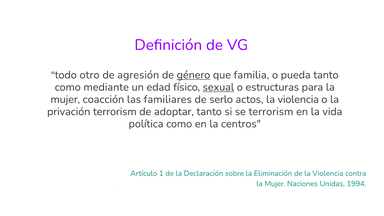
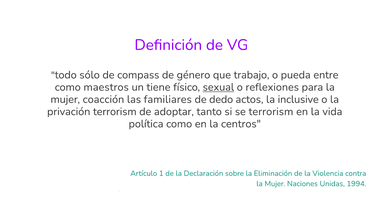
otro: otro -> sólo (90, 75)
agresión: agresión -> compass (138, 75)
género underline: present -> none (193, 75)
familia: familia -> trabajo (252, 75)
pueda tanto: tanto -> entre (326, 75)
mediante: mediante -> maestros (106, 87)
edad: edad -> tiene (158, 87)
estructuras: estructuras -> reflexiones (272, 87)
serlo: serlo -> dedo (221, 99)
actos la violencia: violencia -> inclusive (298, 99)
